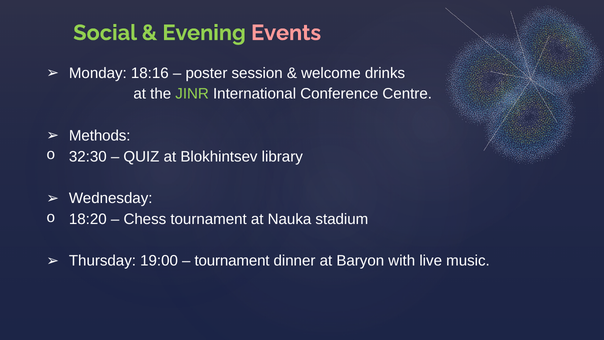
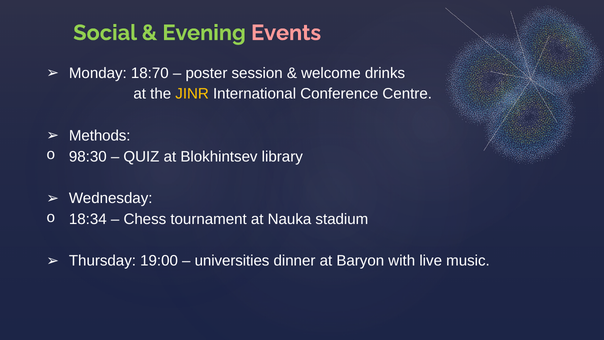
18:16: 18:16 -> 18:70 (150, 73)
JINR colour: light green -> yellow (192, 94)
32:30: 32:30 -> 98:30 (88, 156)
18:20: 18:20 -> 18:34 (88, 219)
tournament: tournament -> universities (232, 261)
